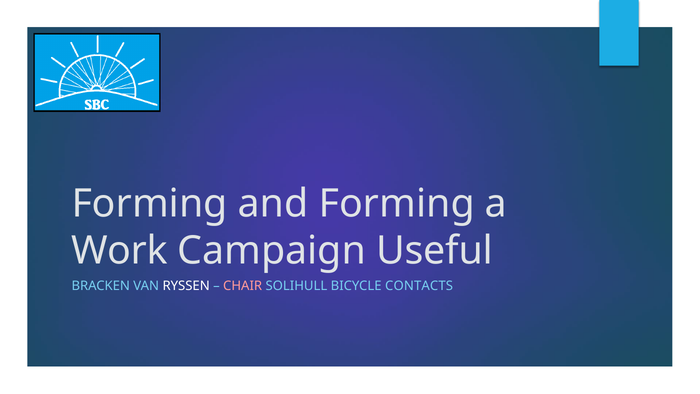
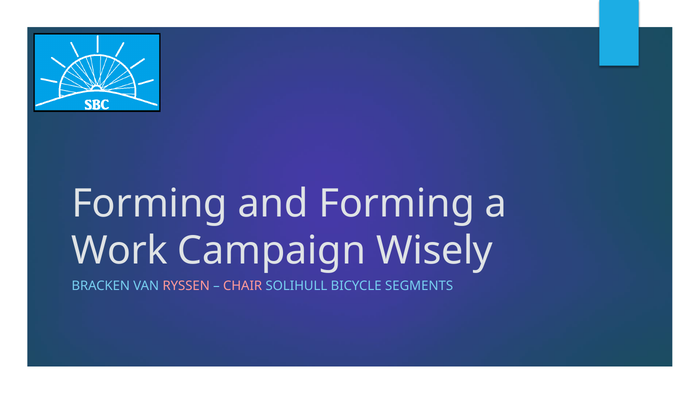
Useful: Useful -> Wisely (435, 251)
RYSSEN colour: white -> pink (186, 286)
CONTACTS: CONTACTS -> SEGMENTS (419, 286)
